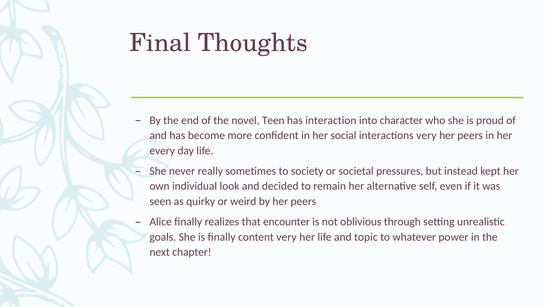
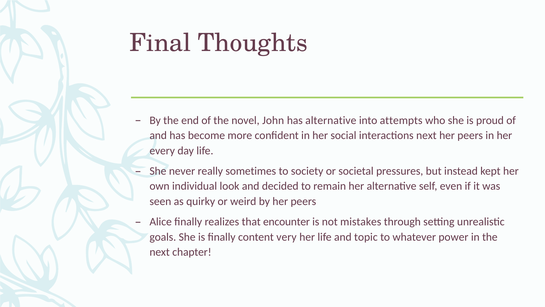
Teen: Teen -> John (273, 120)
has interaction: interaction -> alternative (331, 120)
character: character -> attempts (401, 120)
interactions very: very -> next (426, 135)
oblivious: oblivious -> mistakes (361, 221)
